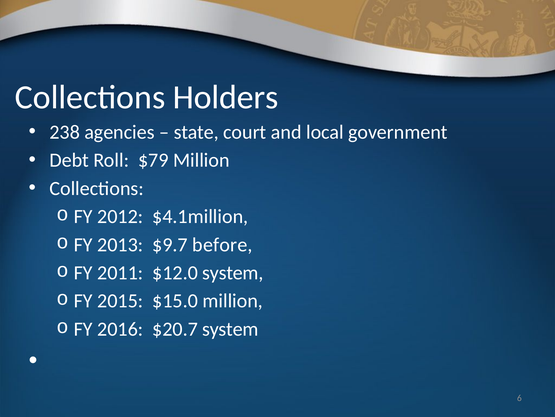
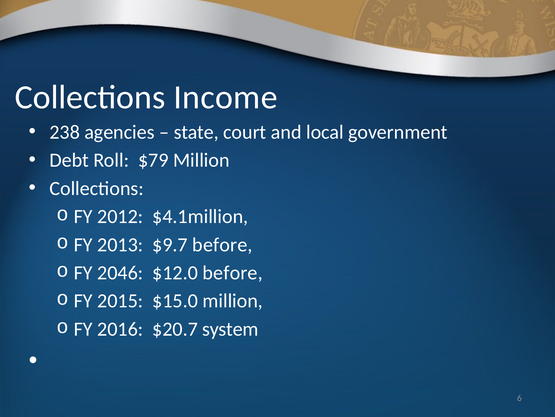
Holders: Holders -> Income (225, 97)
2011: 2011 -> 2046 (120, 272)
$12.0 system: system -> before (233, 272)
